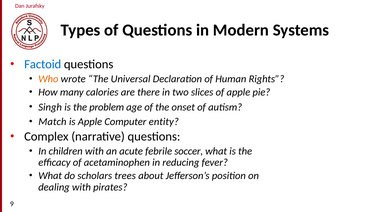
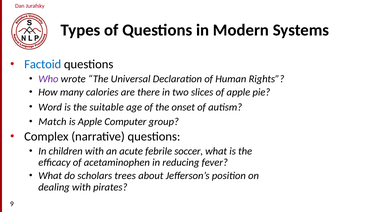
Who colour: orange -> purple (48, 79)
Singh: Singh -> Word (50, 107)
problem: problem -> suitable (107, 107)
entity: entity -> group (164, 122)
